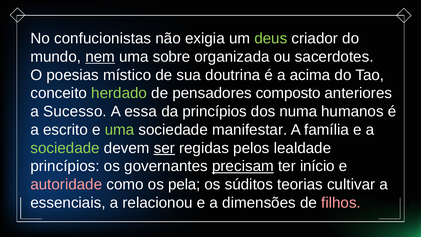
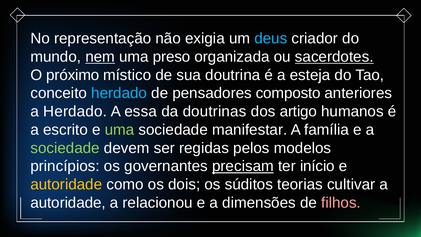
confucionistas: confucionistas -> representação (103, 39)
deus colour: light green -> light blue (271, 39)
sobre: sobre -> preso (172, 57)
sacerdotes underline: none -> present (334, 57)
poesias: poesias -> próximo (73, 75)
acima: acima -> esteja (310, 75)
herdado colour: light green -> light blue (119, 93)
a Sucesso: Sucesso -> Herdado (75, 111)
da princípios: princípios -> doutrinas (215, 111)
numa: numa -> artigo (298, 111)
ser underline: present -> none (164, 148)
lealdade: lealdade -> modelos (303, 148)
autoridade colour: pink -> yellow (66, 184)
pela: pela -> dois (184, 184)
essenciais: essenciais -> autoridade (68, 203)
